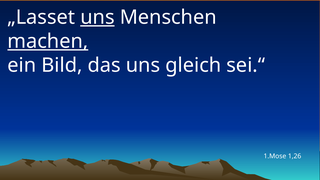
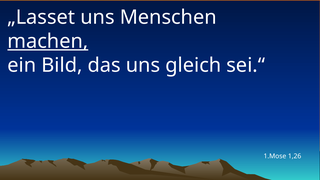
uns underline: present -> none (97, 17)
